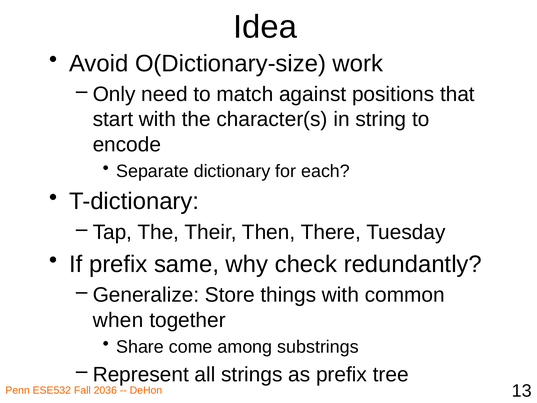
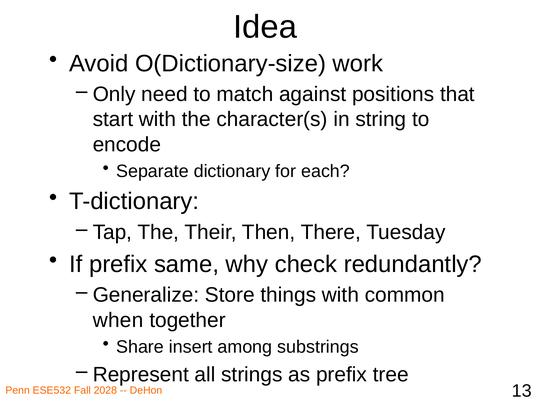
come: come -> insert (191, 347)
2036: 2036 -> 2028 (105, 390)
